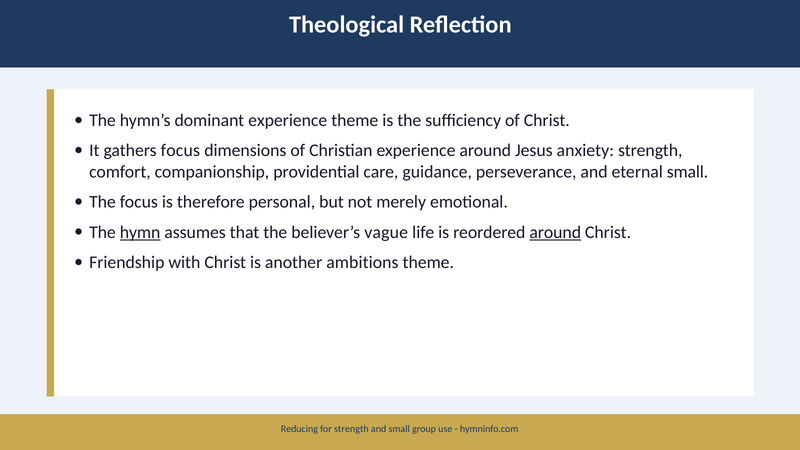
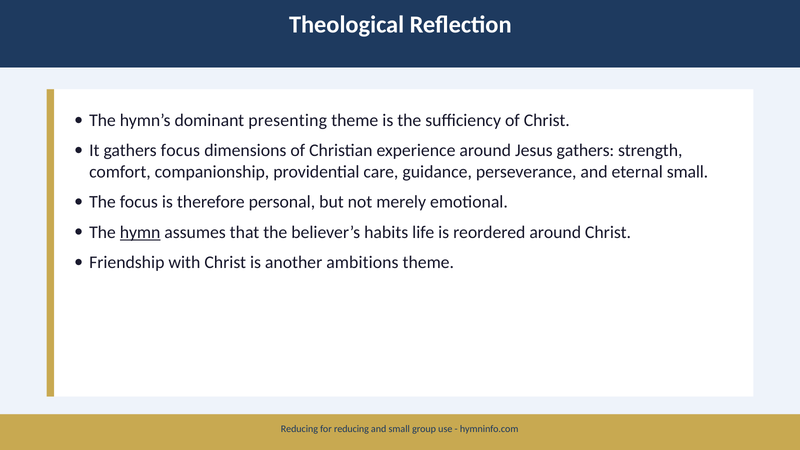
dominant experience: experience -> presenting (288, 120)
Jesus anxiety: anxiety -> gathers (585, 150)
vague: vague -> habits (386, 232)
around underline: present -> none (555, 232)
for strength: strength -> reducing (351, 429)
